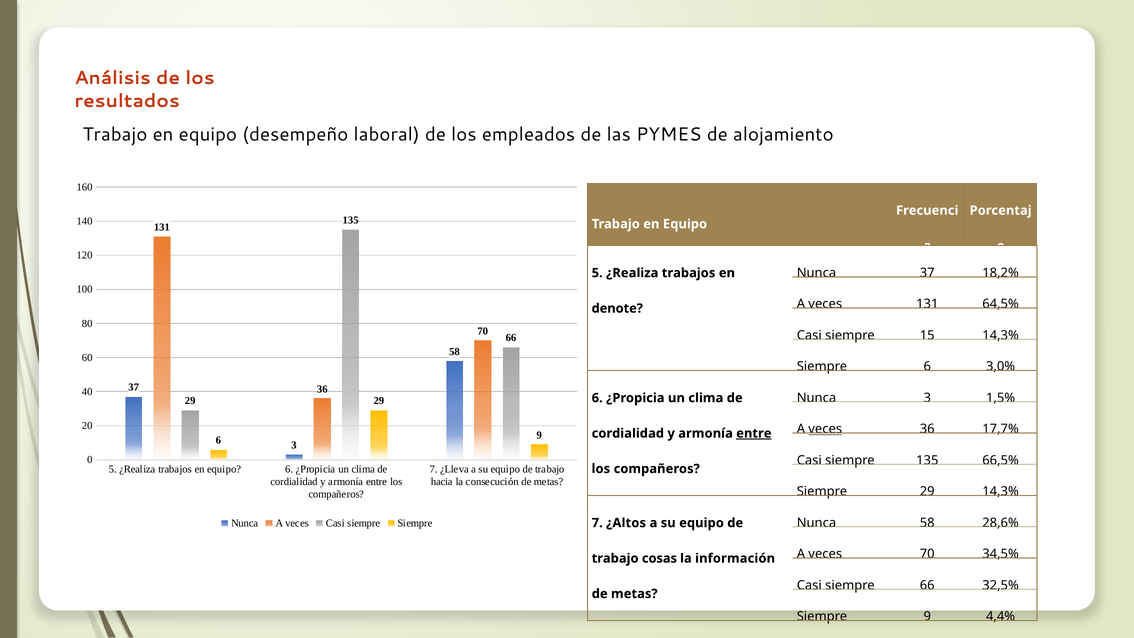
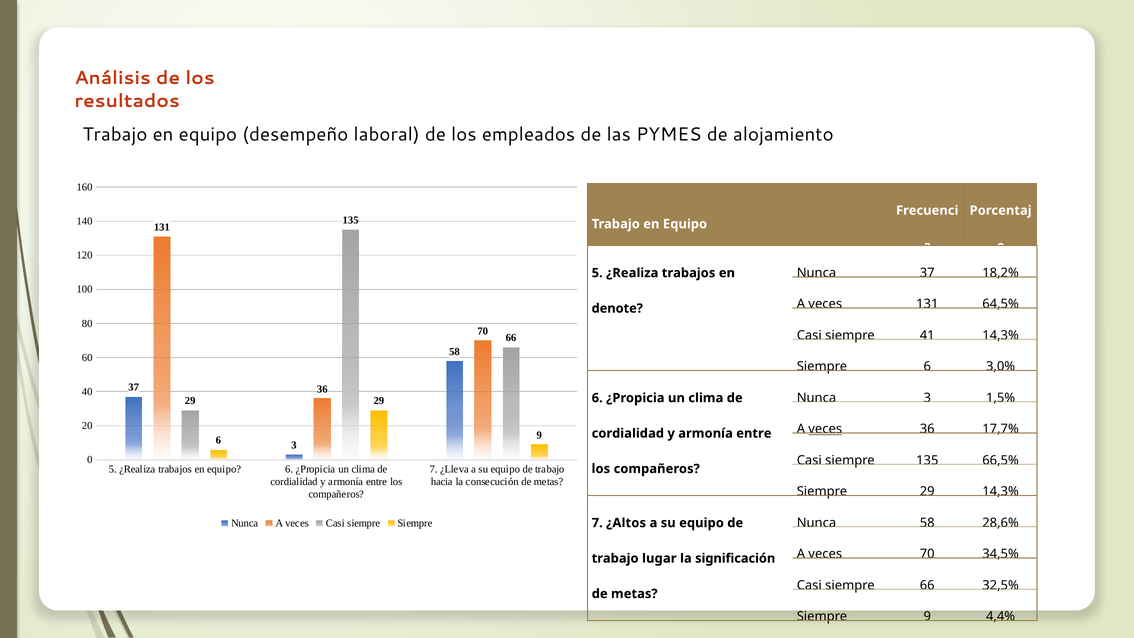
15: 15 -> 41 (927, 335)
entre underline: present -> none (754, 433)
cosas: cosas -> lugar (659, 558)
información: información -> significación (735, 558)
